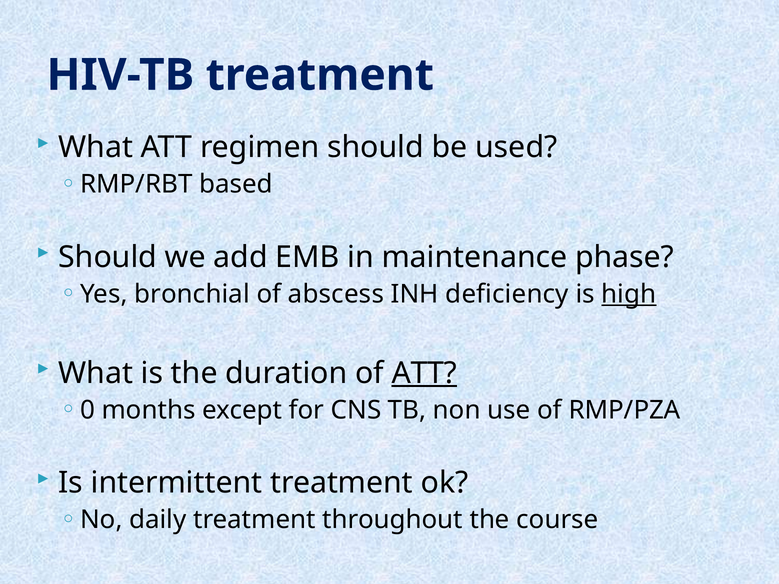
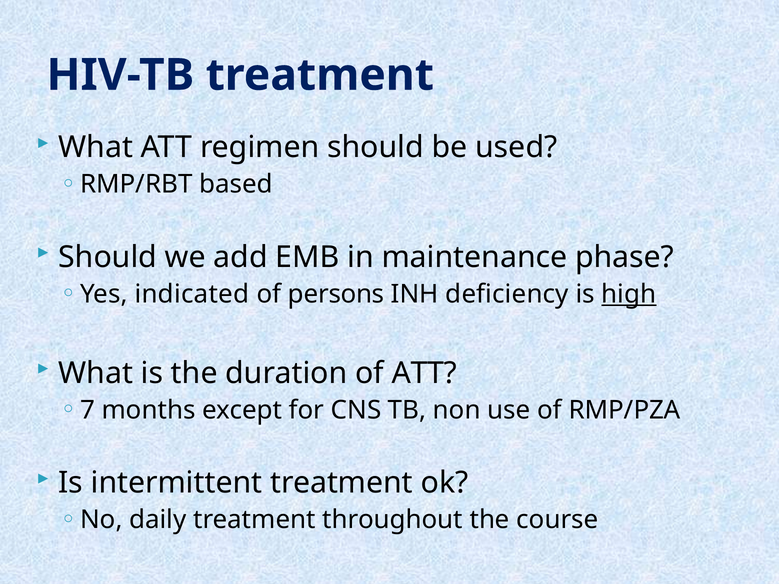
bronchial: bronchial -> indicated (192, 294)
abscess: abscess -> persons (336, 294)
ATT underline: present -> none (424, 373)
0: 0 -> 7 (88, 410)
